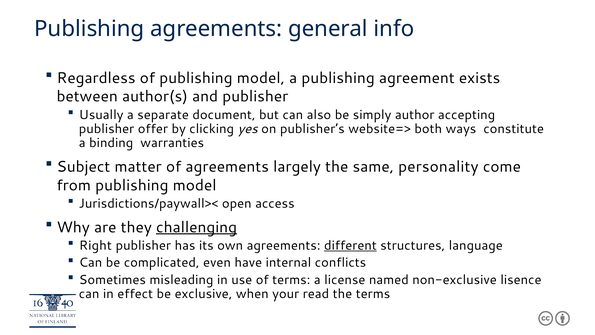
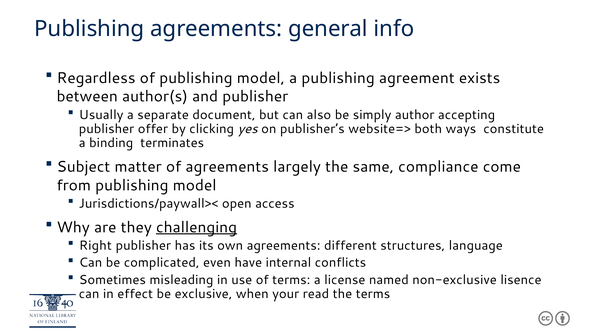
warranties: warranties -> terminates (172, 143)
personality: personality -> compliance (438, 166)
different underline: present -> none (350, 245)
